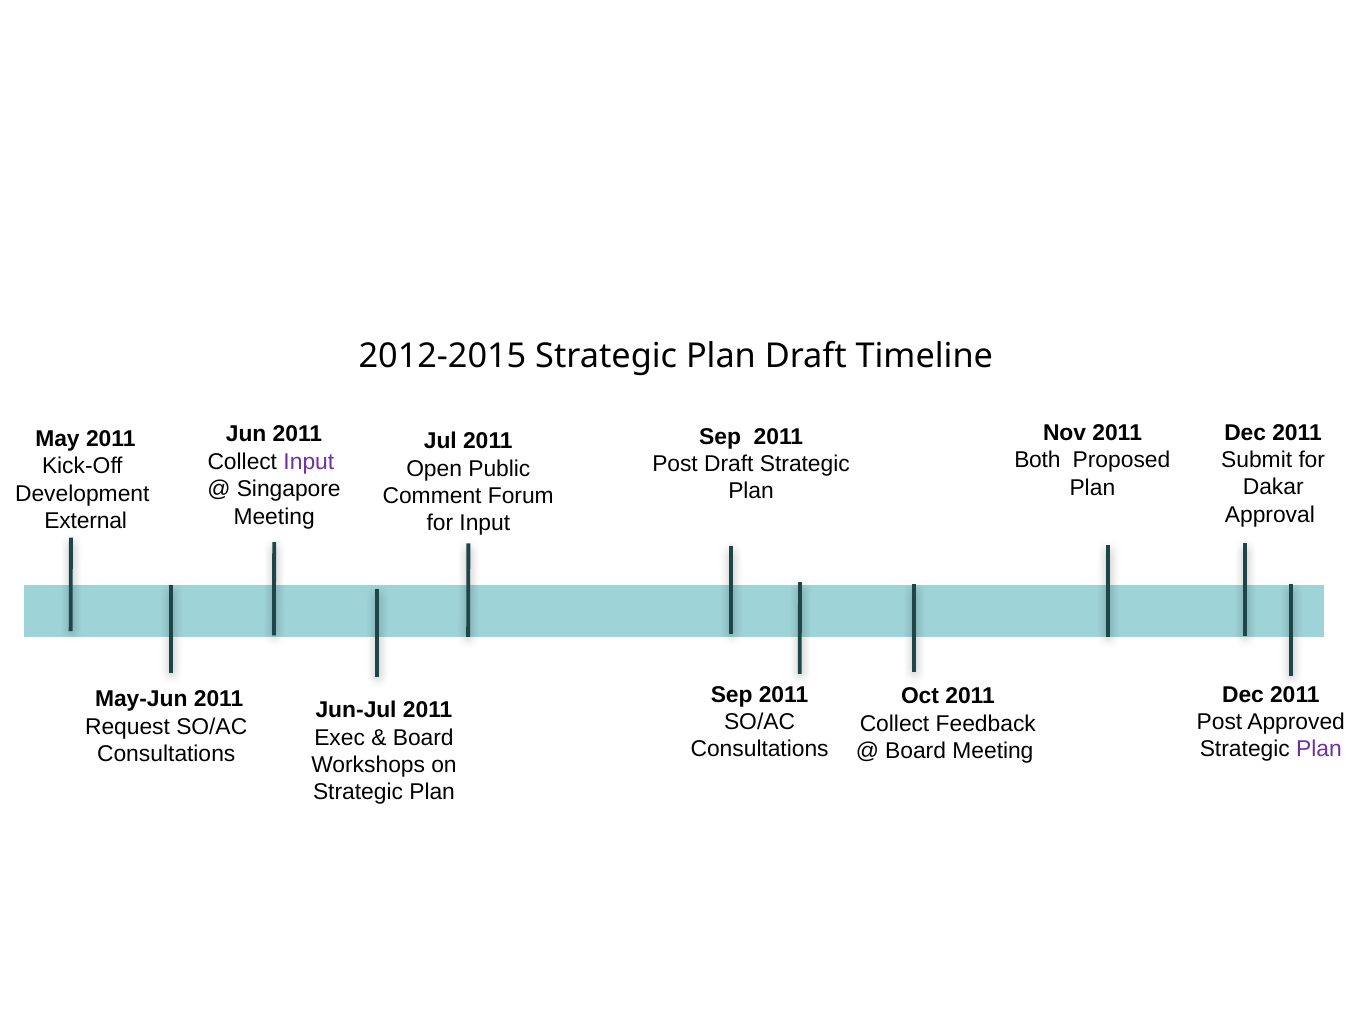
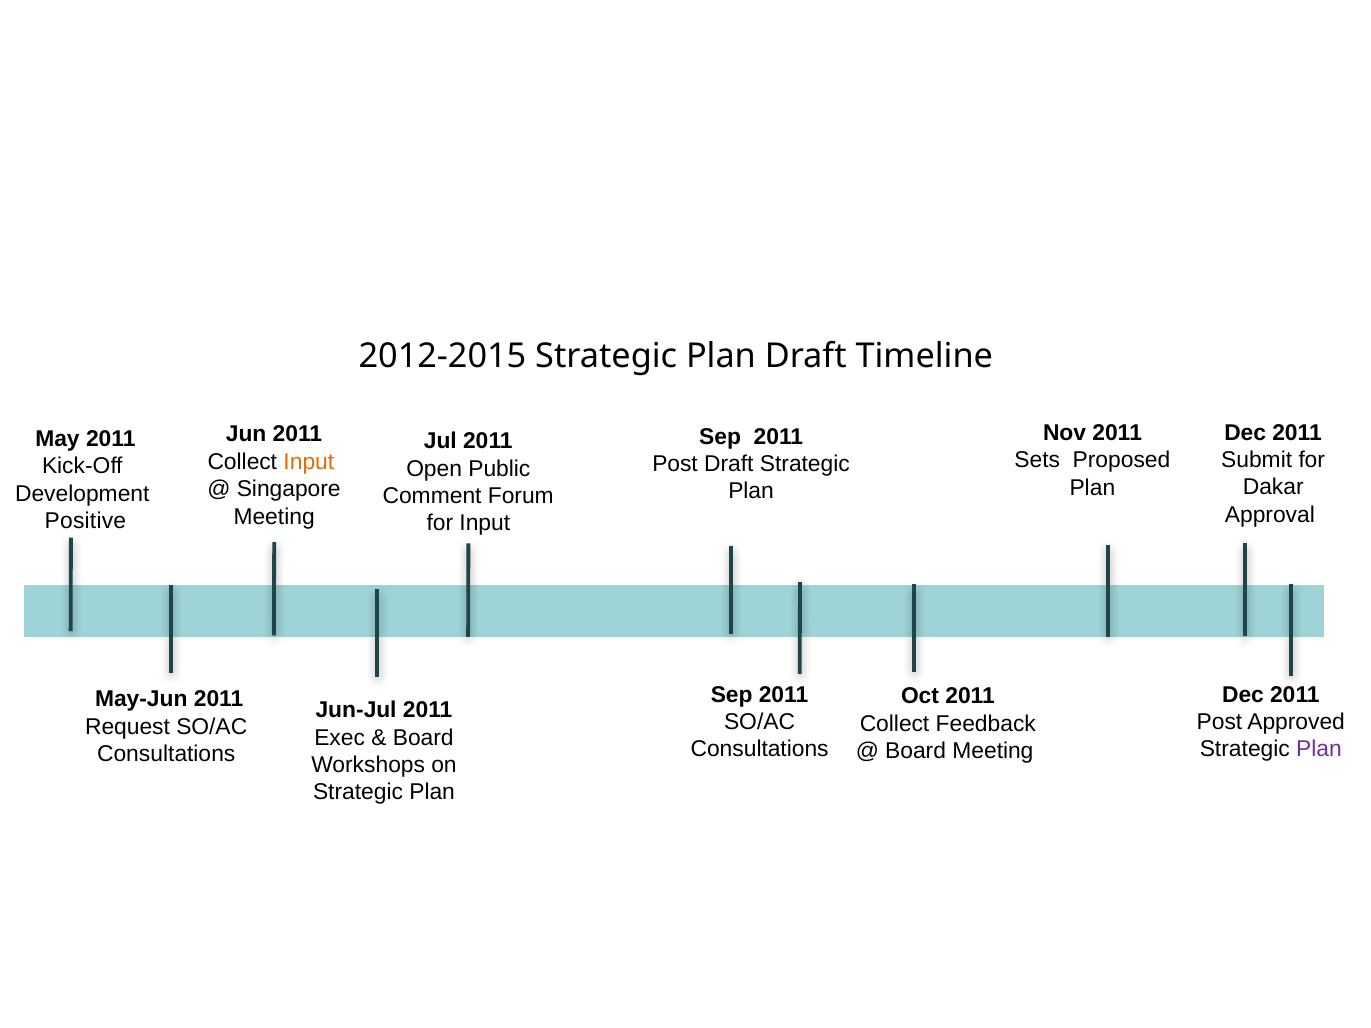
Both: Both -> Sets (1037, 460)
Input colour: purple -> orange (309, 462)
External: External -> Positive (85, 521)
